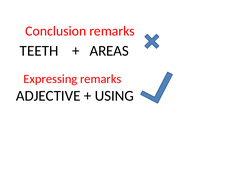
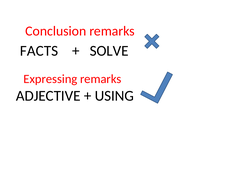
TEETH: TEETH -> FACTS (39, 51)
AREAS: AREAS -> SOLVE (109, 51)
